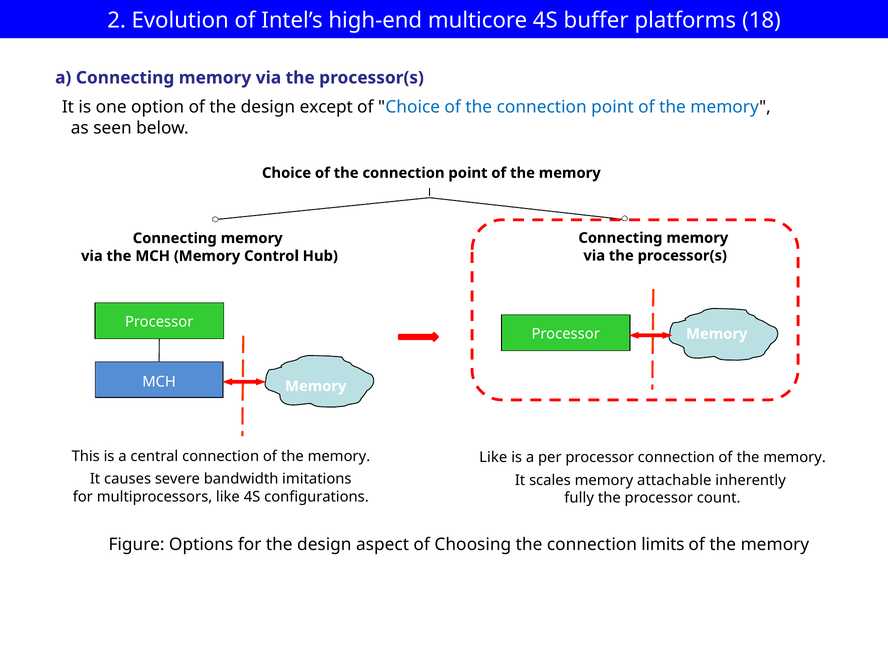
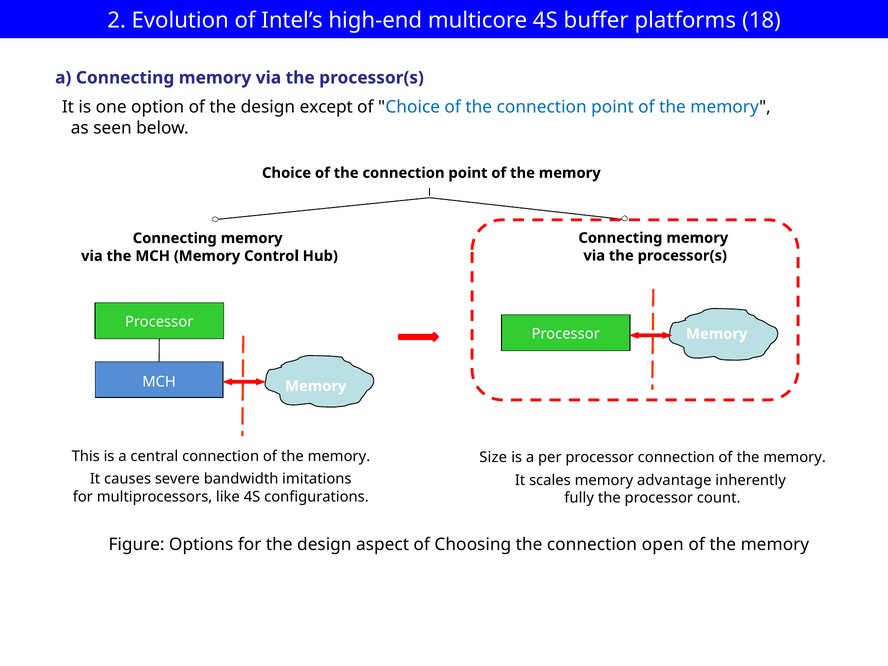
Like: Like -> Size (493, 458)
attachable: attachable -> advantage (674, 480)
limits: limits -> open (663, 545)
